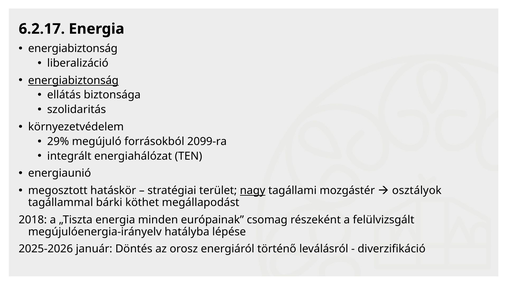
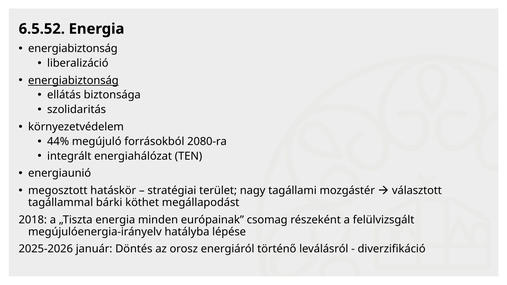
6.2.17: 6.2.17 -> 6.5.52 (42, 29)
29%: 29% -> 44% (58, 142)
2099-ra: 2099-ra -> 2080-ra (207, 142)
nagy underline: present -> none (253, 191)
osztályok: osztályok -> választott (417, 191)
